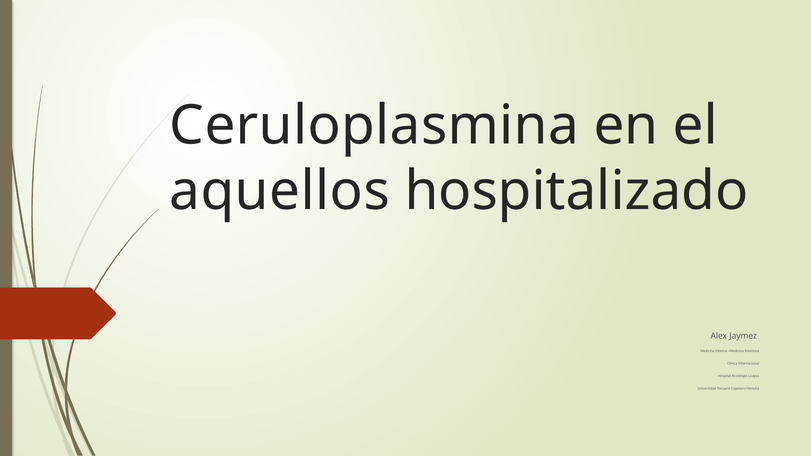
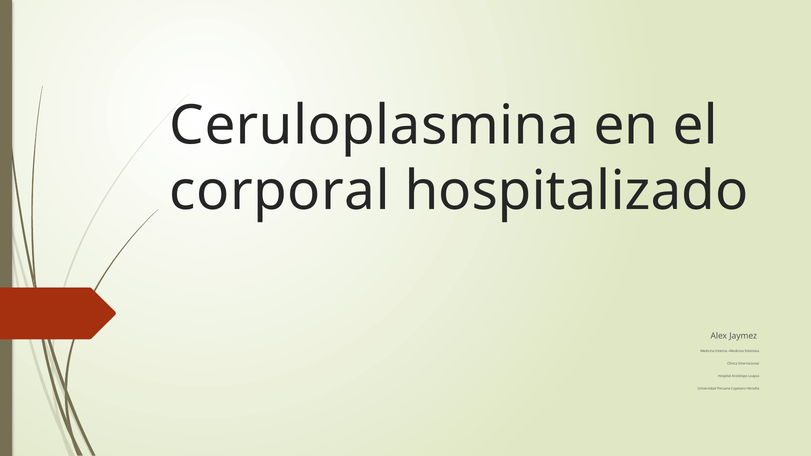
aquellos: aquellos -> corporal (280, 191)
